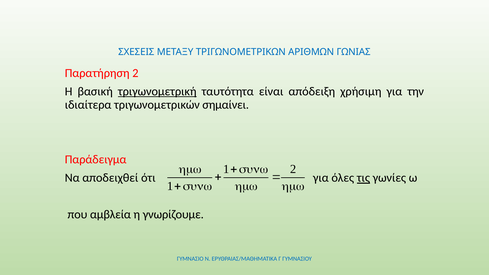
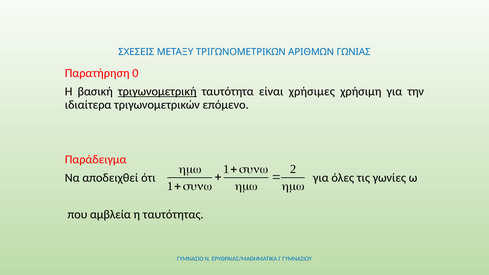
Παρατήρηση 2: 2 -> 0 (135, 73)
απόδειξη: απόδειξη -> χρήσιμες (312, 92)
σημαίνει: σημαίνει -> επόμενο (226, 105)
τις underline: present -> none (363, 178)
γνωρίζουμε: γνωρίζουμε -> ταυτότητας (173, 215)
